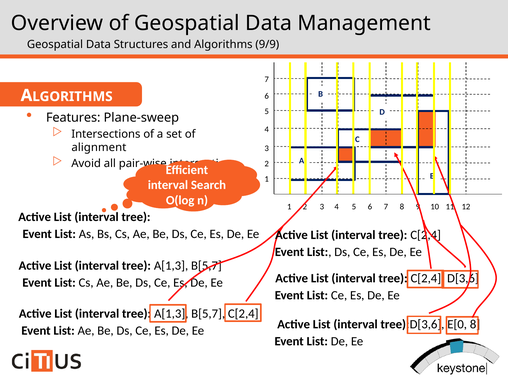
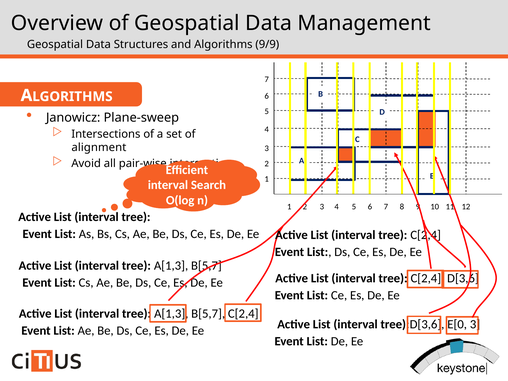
Features: Features -> Janowicz (73, 117)
E[0 8: 8 -> 3 (475, 324)
